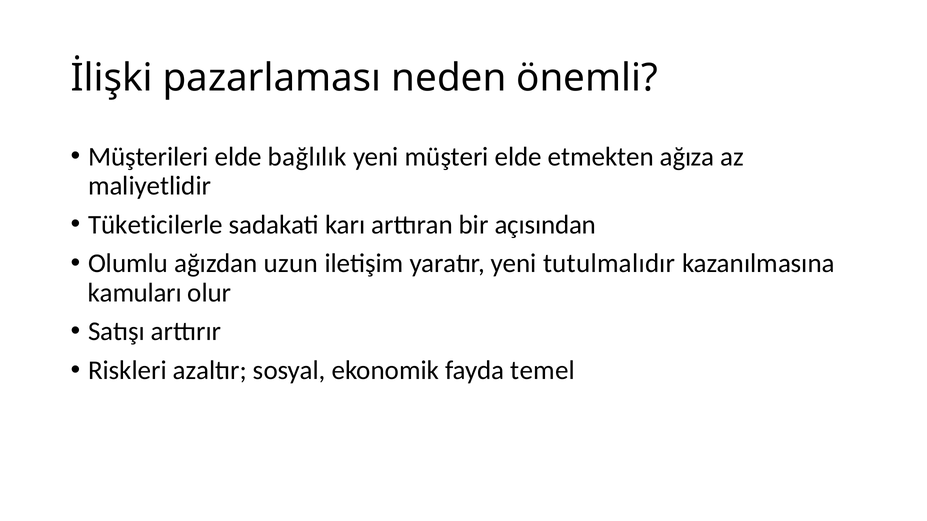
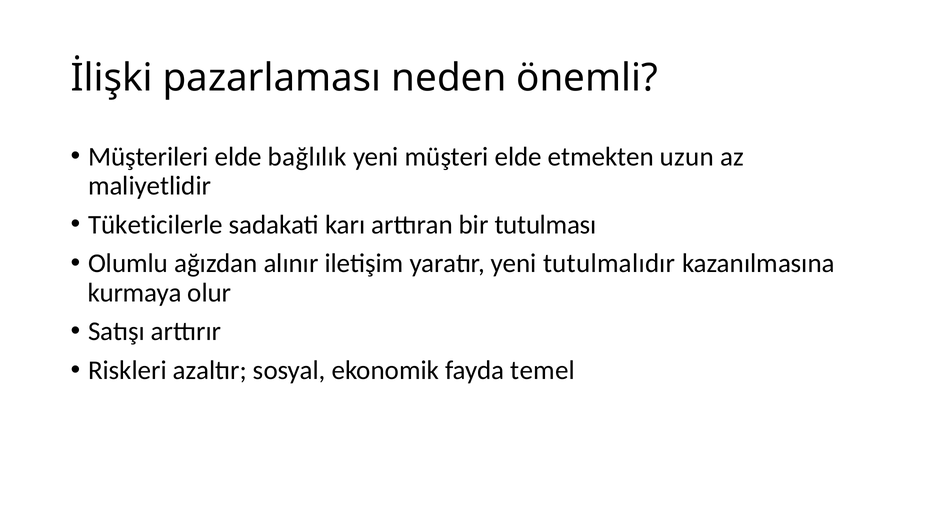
ağıza: ağıza -> uzun (687, 157)
açısından: açısından -> tutulması (545, 225)
uzun: uzun -> alınır (291, 264)
kamuları: kamuları -> kurmaya (135, 293)
